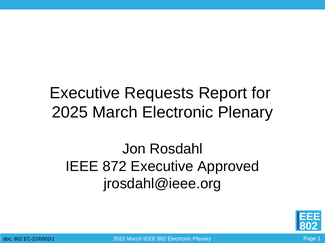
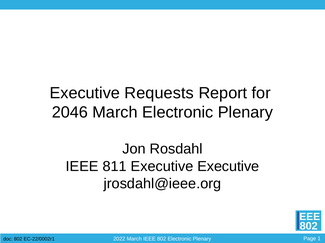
2025: 2025 -> 2046 (70, 113)
872: 872 -> 811 (115, 167)
Executive Approved: Approved -> Executive (228, 167)
